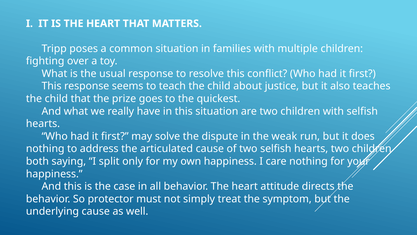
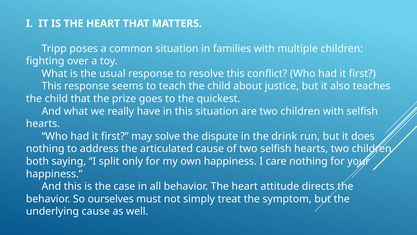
weak: weak -> drink (284, 136)
protector: protector -> ourselves (111, 199)
